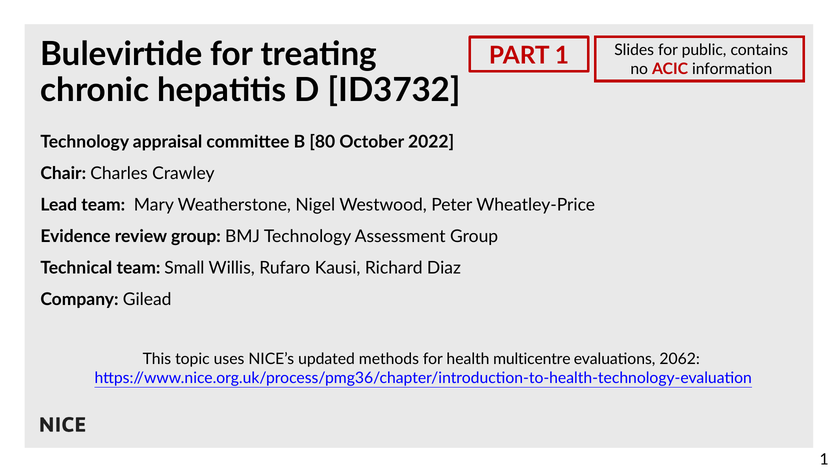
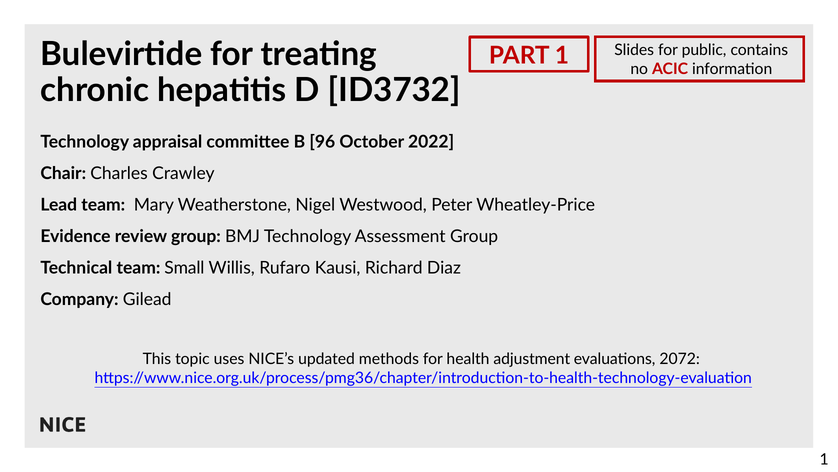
80: 80 -> 96 (322, 142)
multicentre: multicentre -> adjustment (532, 359)
2062: 2062 -> 2072 (680, 359)
